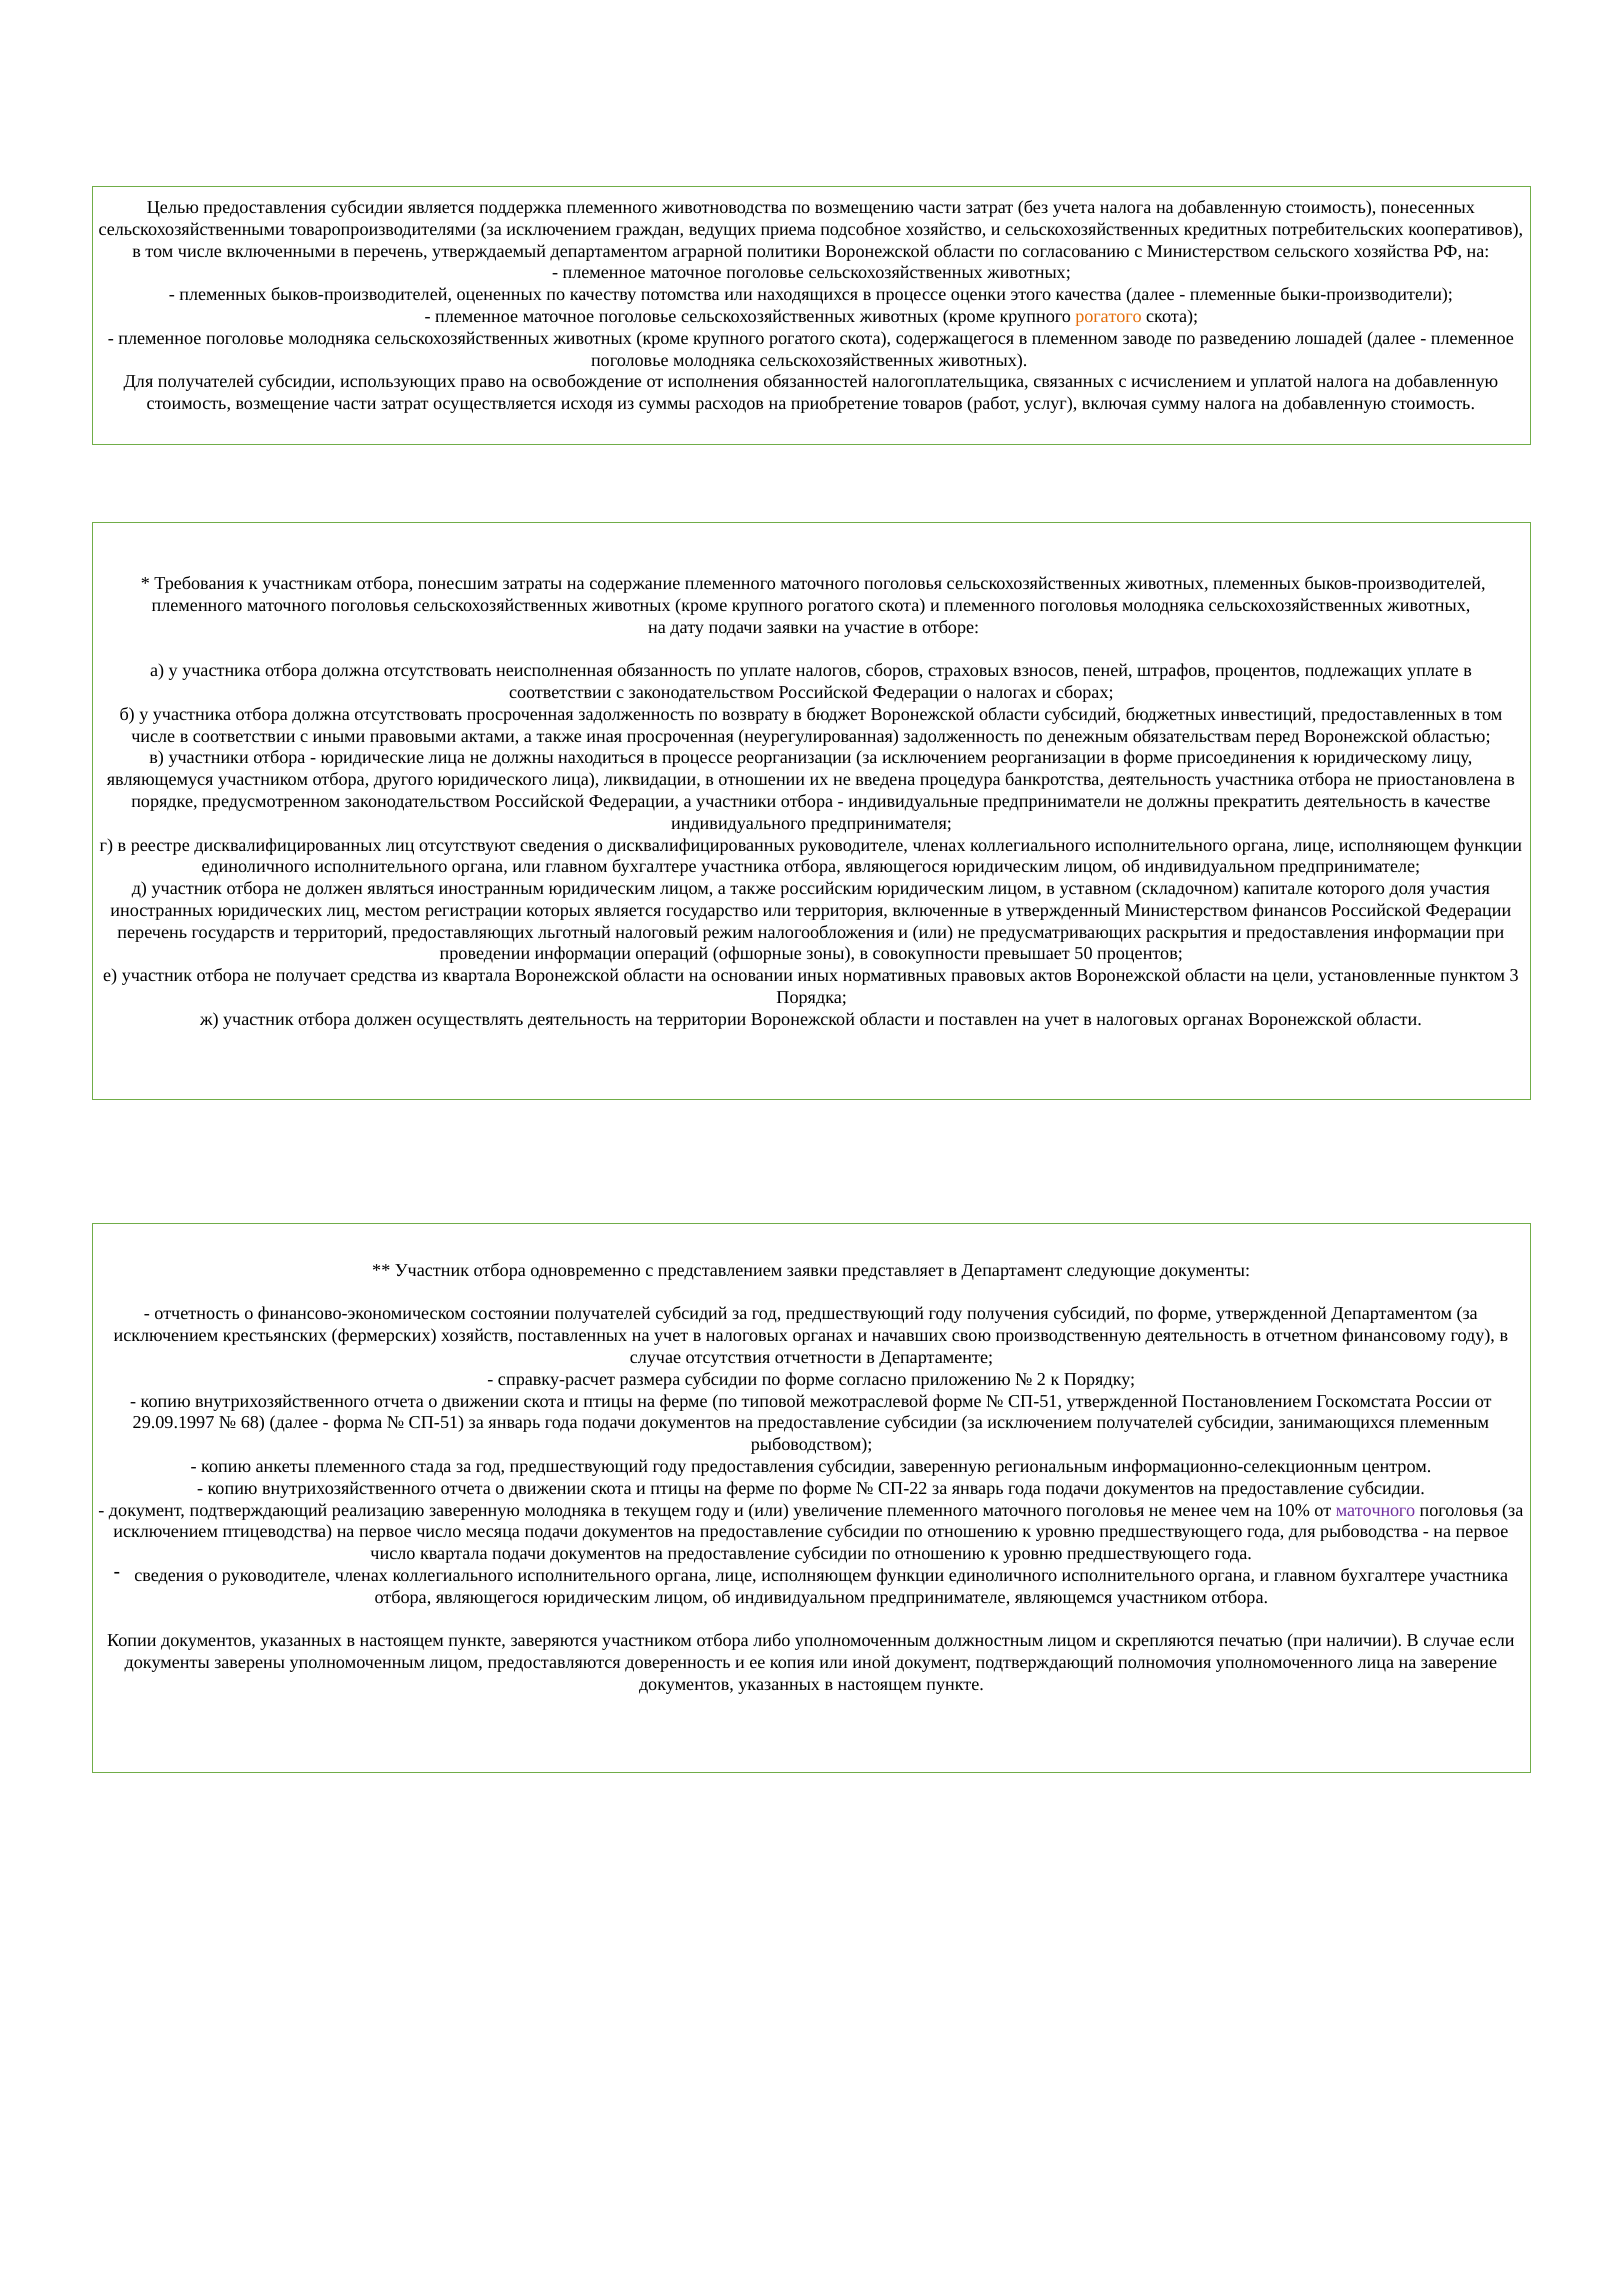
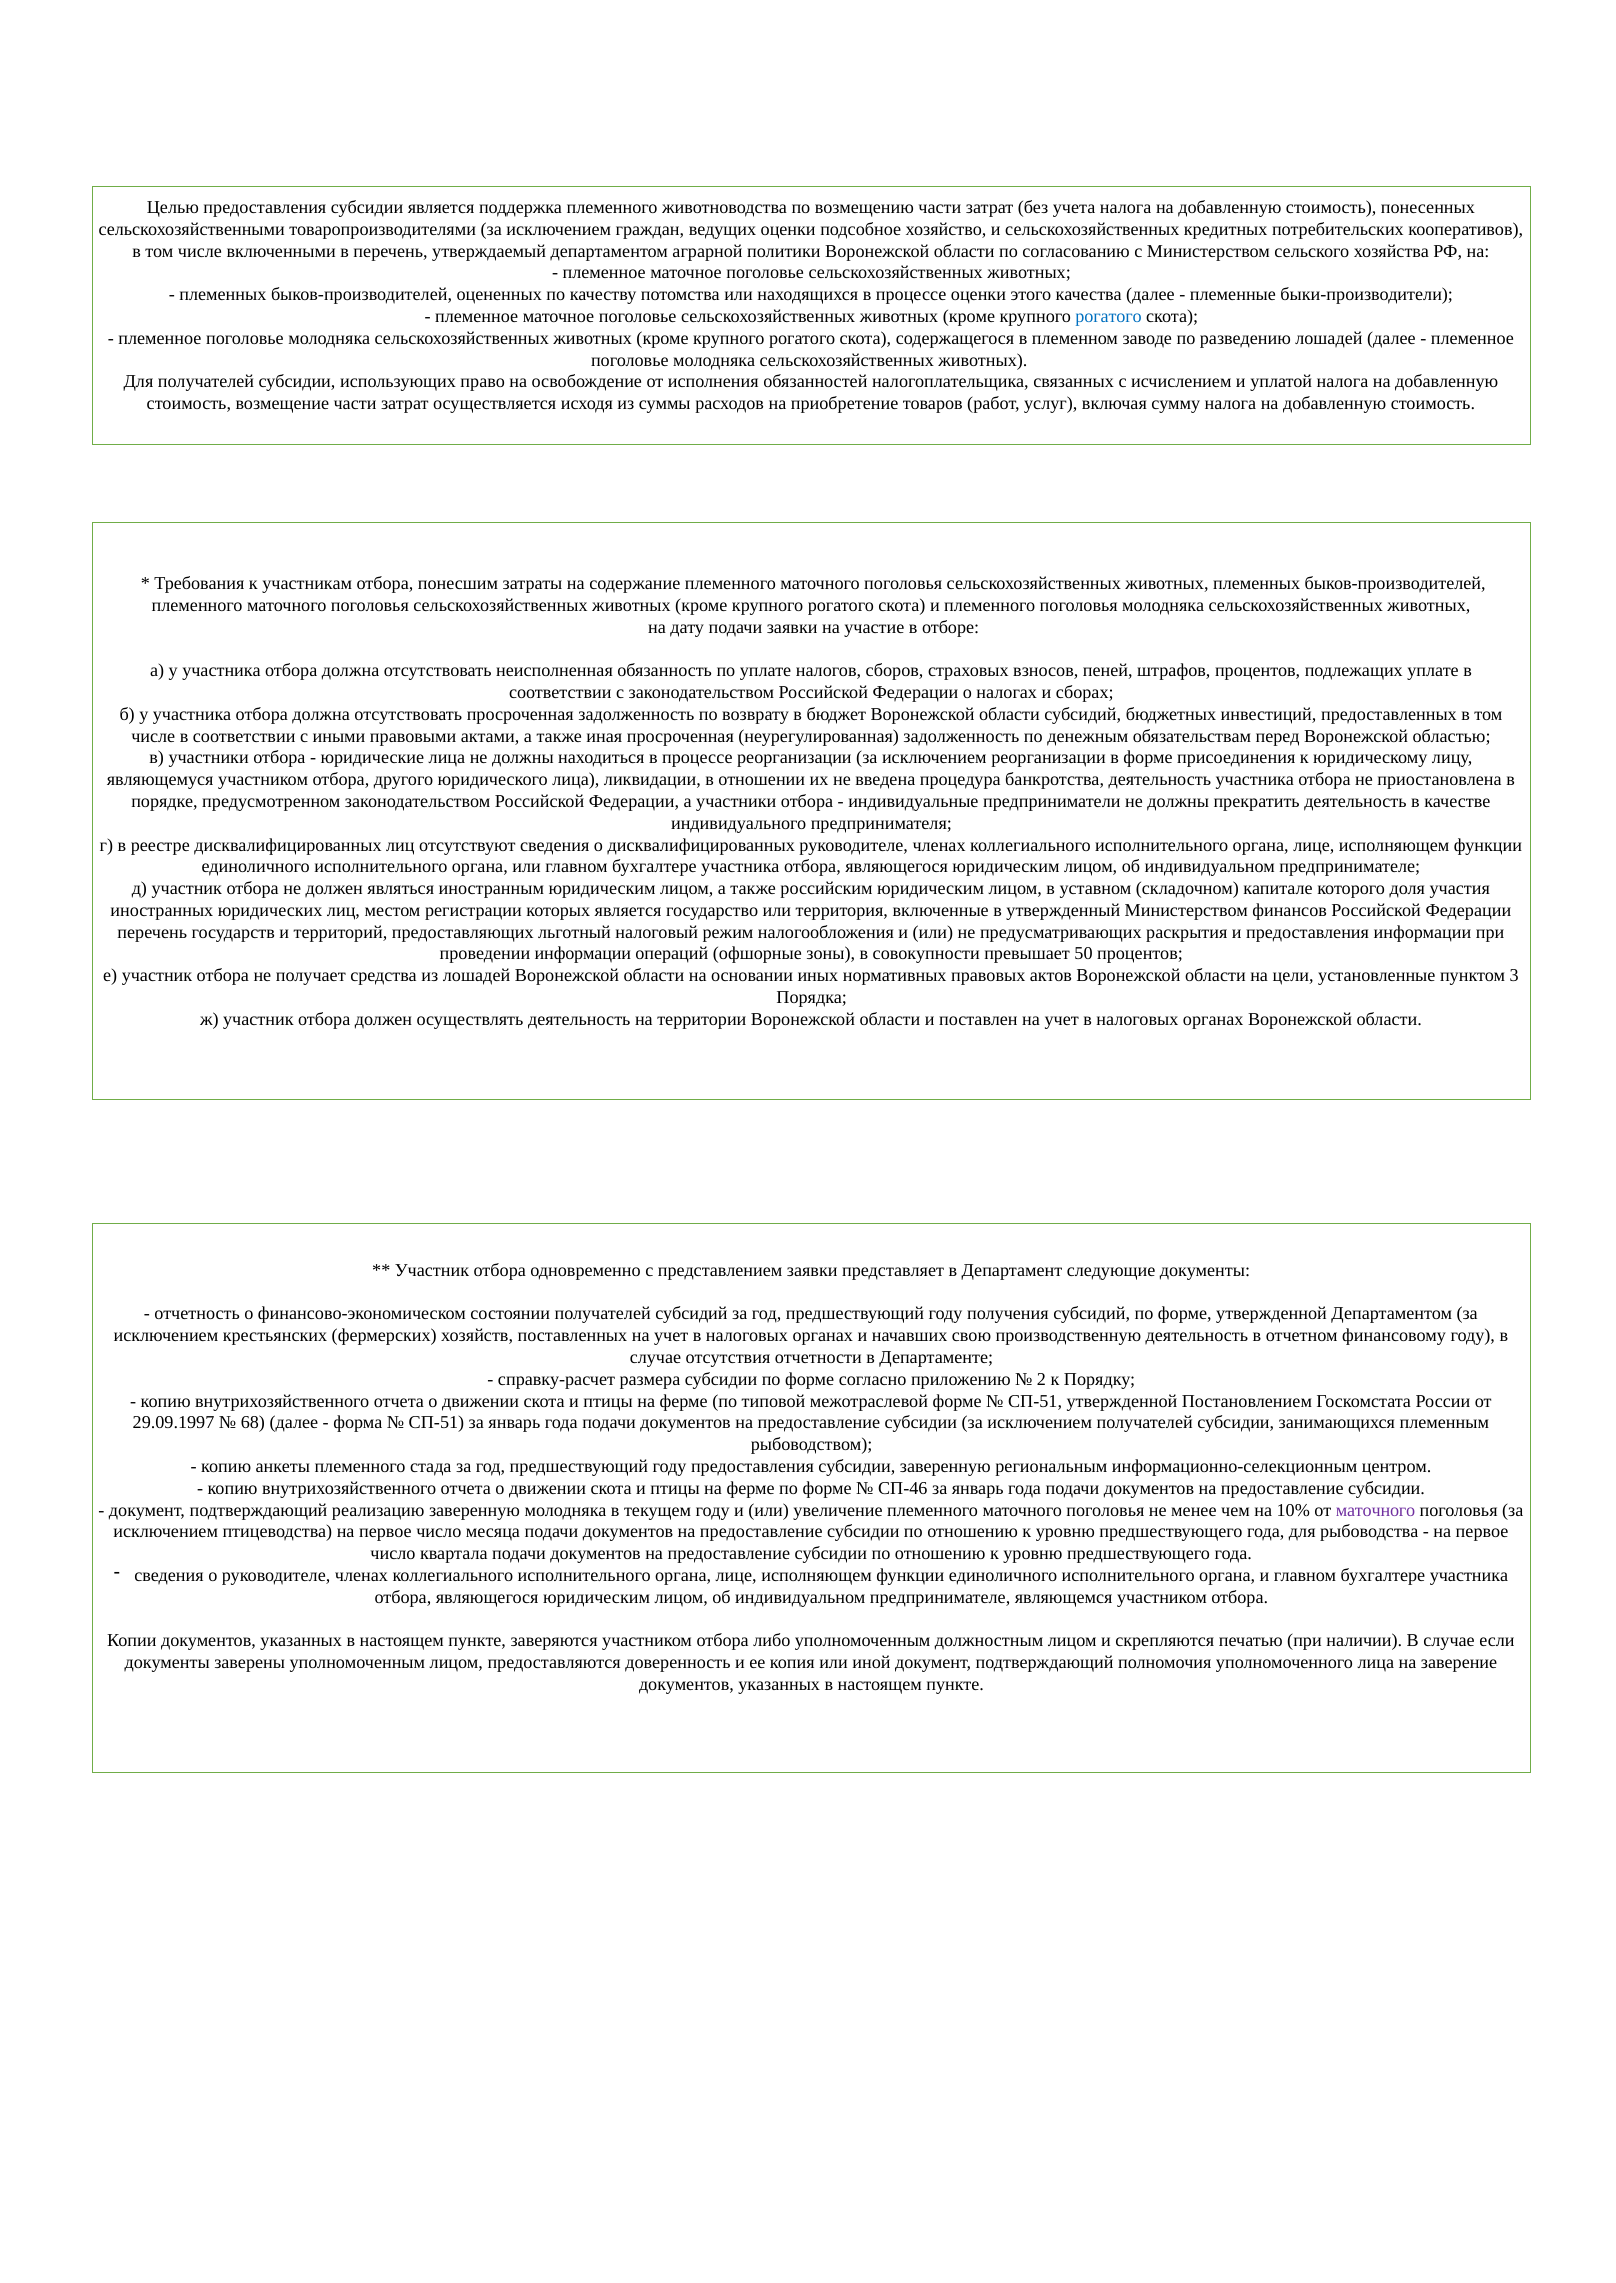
ведущих приема: приема -> оценки (788, 229)
рогатого colour: orange -> blue (1109, 317)
из квартала: квартала -> лошадей (477, 976)
СП-22: СП-22 -> СП-46 (903, 1488)
